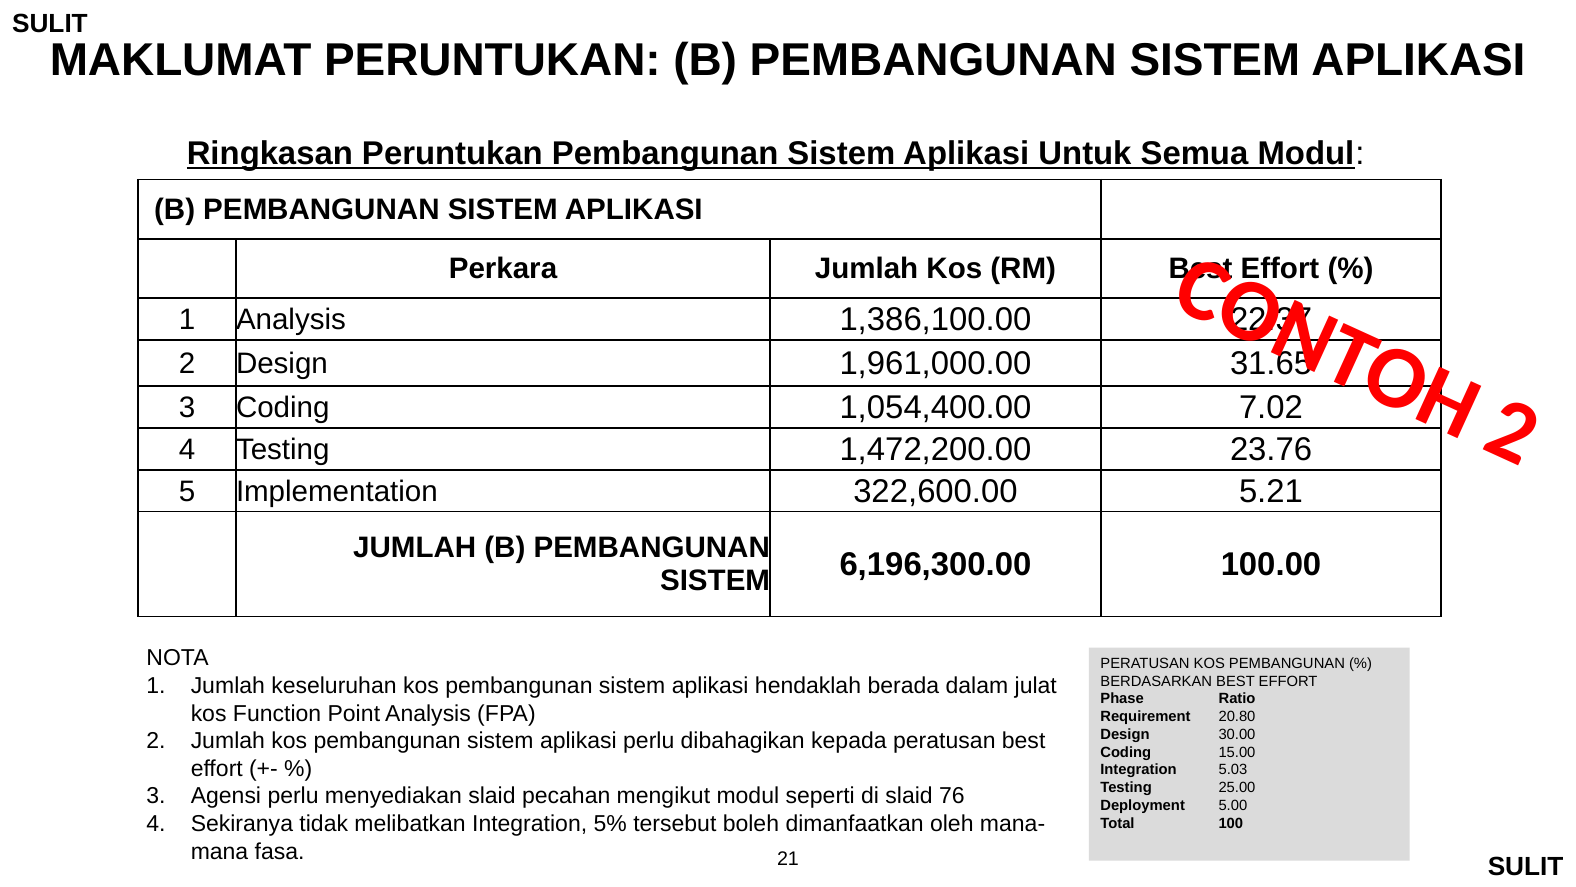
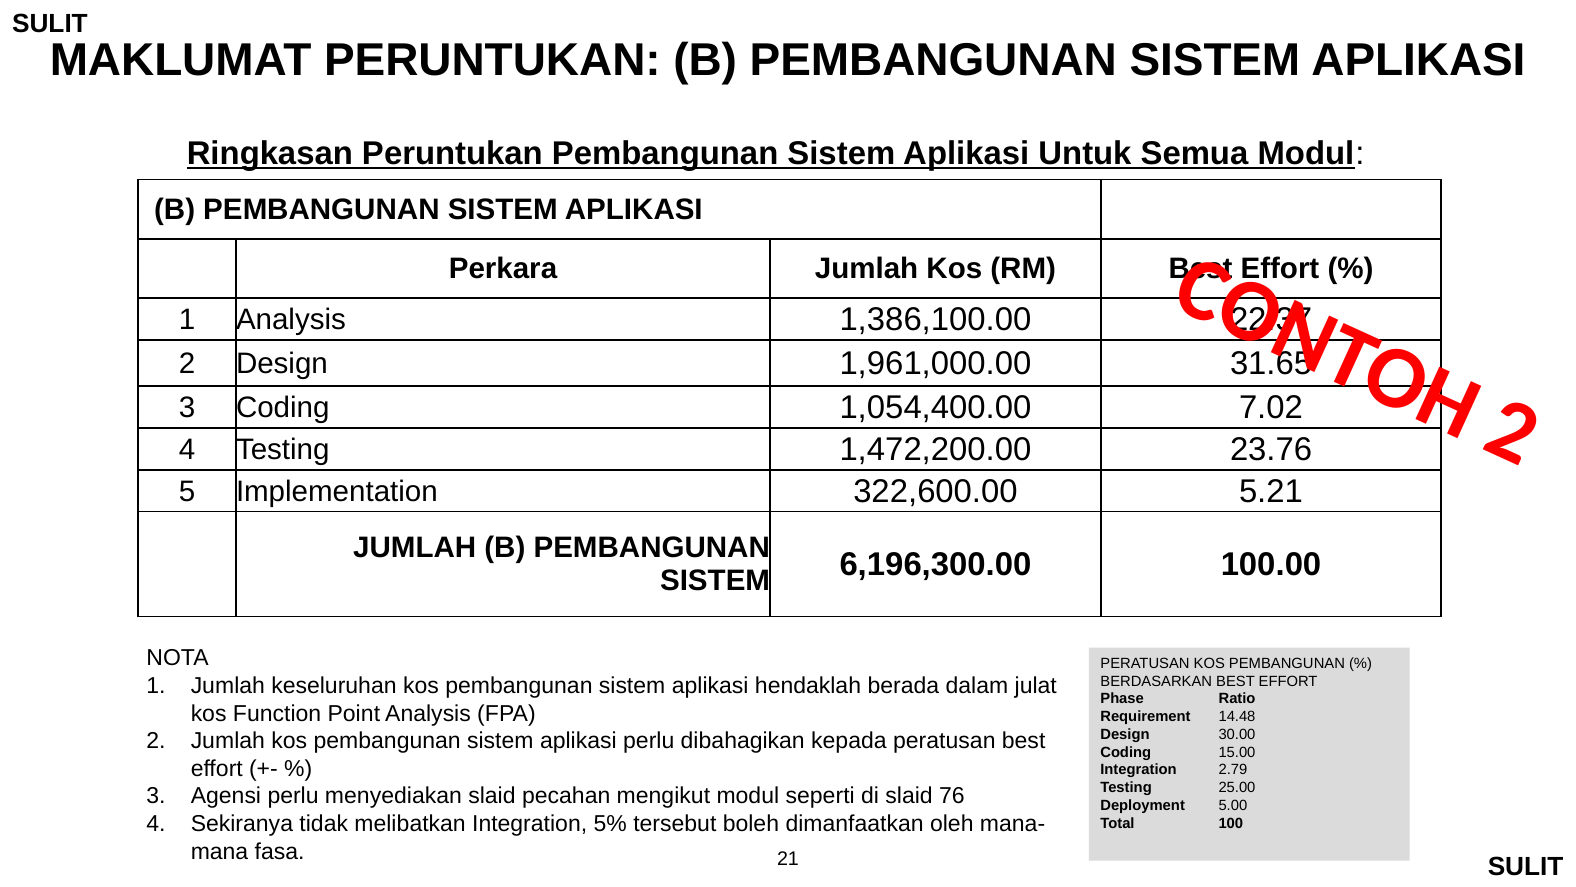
20.80: 20.80 -> 14.48 (1237, 716)
5.03: 5.03 -> 2.79 (1233, 770)
